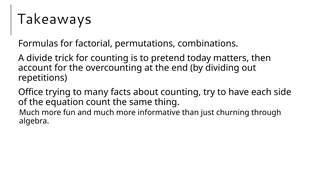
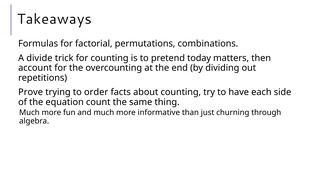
Office: Office -> Prove (31, 92)
many: many -> order (96, 92)
